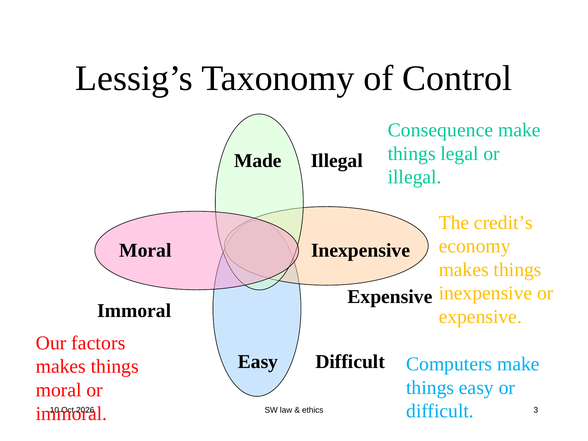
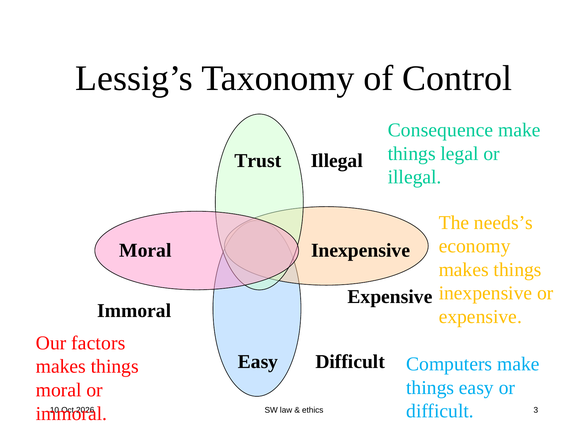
Made: Made -> Trust (258, 161)
credit’s: credit’s -> needs’s (503, 223)
